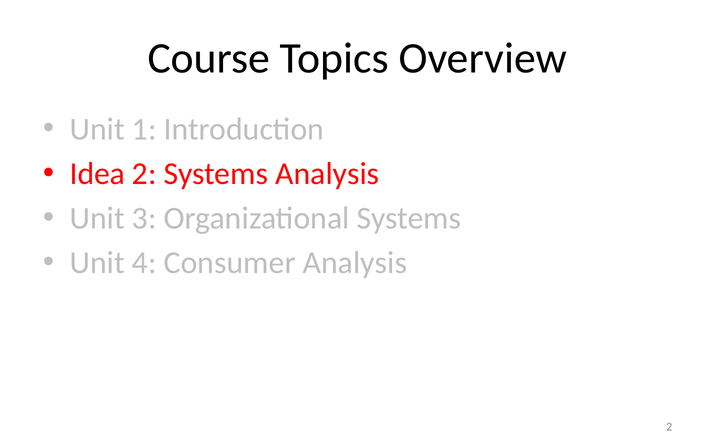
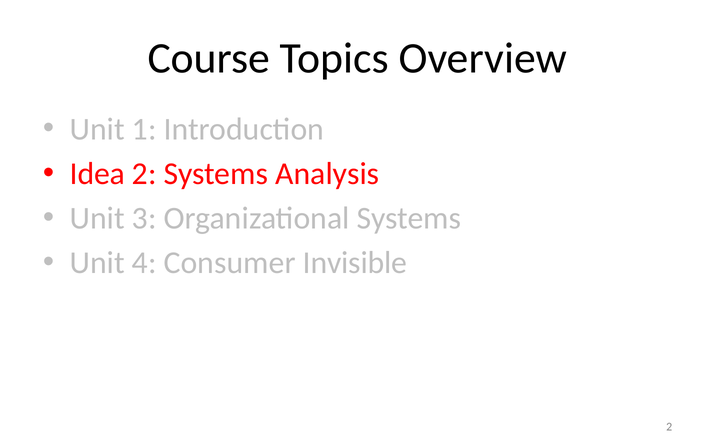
Consumer Analysis: Analysis -> Invisible (355, 263)
